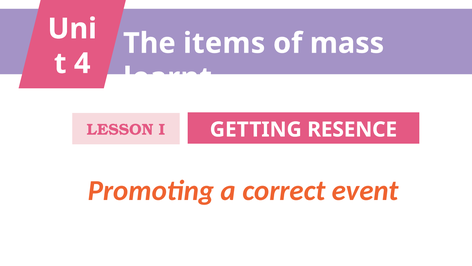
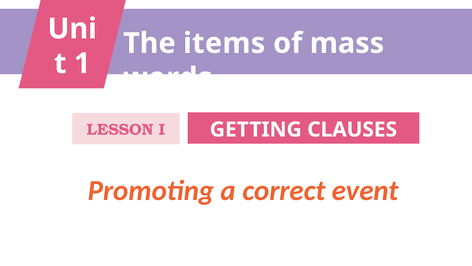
4: 4 -> 1 (82, 63)
learnt: learnt -> words (168, 78)
RESENCE: RESENCE -> CLAUSES (352, 129)
